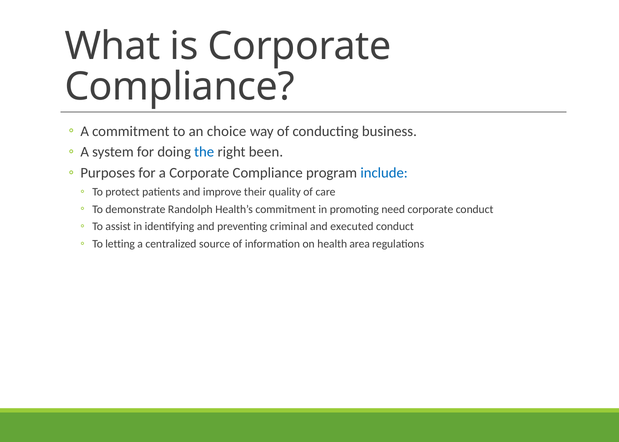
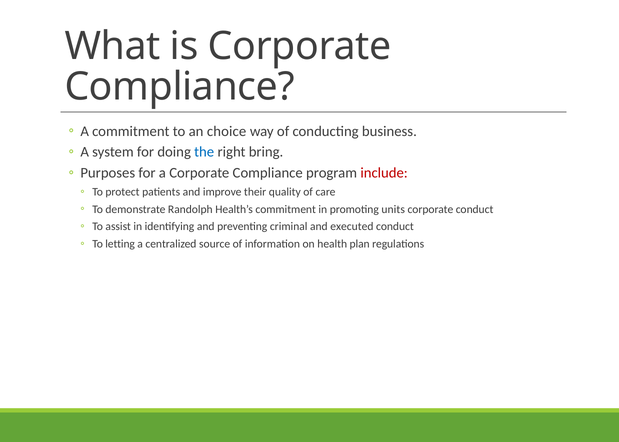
been: been -> bring (266, 152)
include colour: blue -> red (384, 173)
need: need -> units (393, 209)
area: area -> plan (360, 244)
